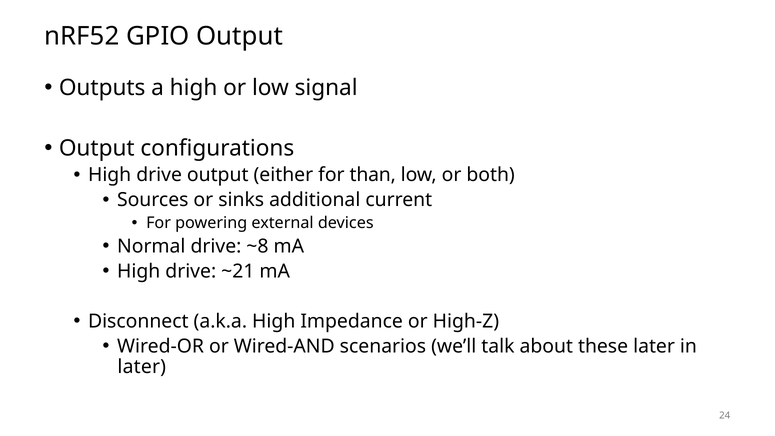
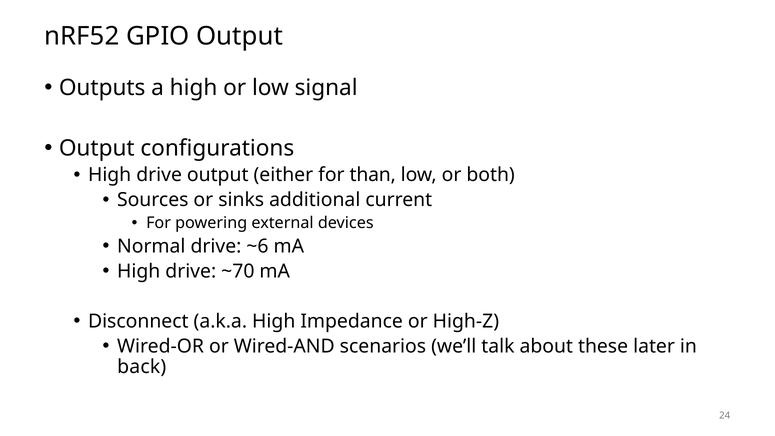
~8: ~8 -> ~6 (257, 246)
~21: ~21 -> ~70 (238, 271)
later: later -> back (142, 367)
